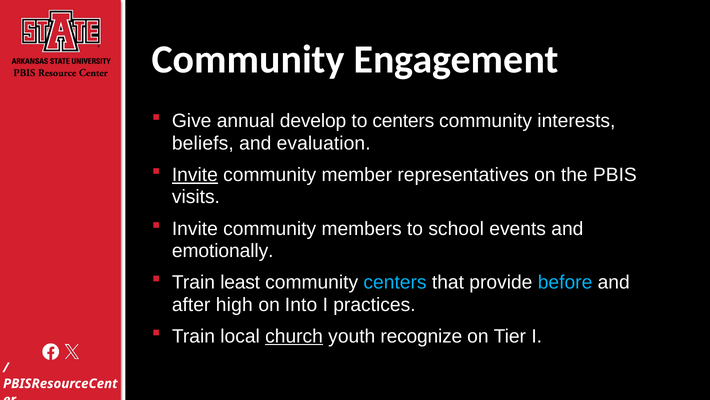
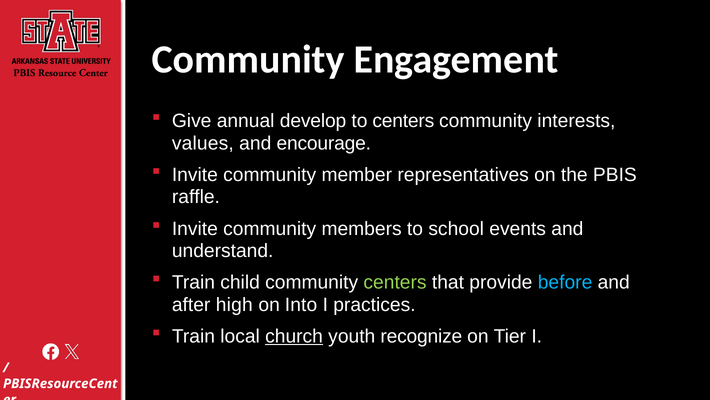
beliefs: beliefs -> values (203, 143)
evaluation: evaluation -> encourage (324, 143)
Invite underline: present -> none (195, 175)
visits: visits -> raffle (196, 197)
emotionally: emotionally -> understand (223, 251)
least: least -> child (240, 282)
centers colour: light blue -> light green (395, 282)
